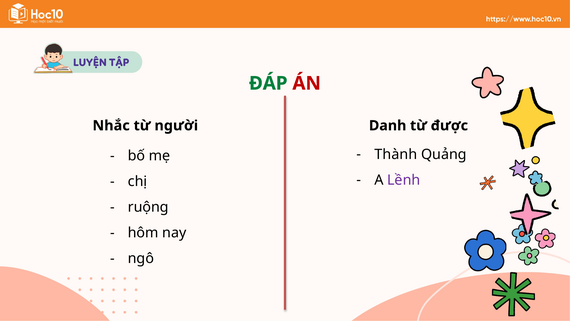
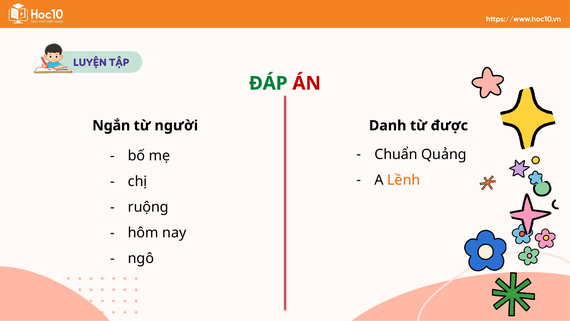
Nhắc: Nhắc -> Ngắn (111, 125)
Thành: Thành -> Chuẩn (396, 154)
Lềnh colour: purple -> orange (404, 180)
